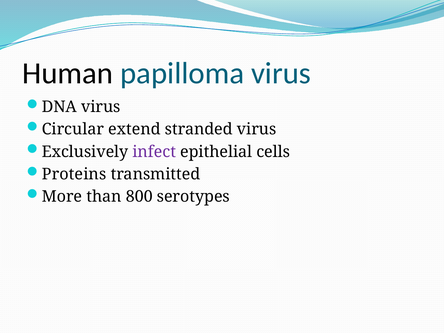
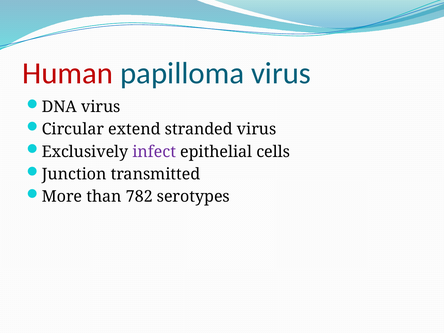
Human colour: black -> red (68, 73)
Proteins: Proteins -> Junction (74, 174)
800: 800 -> 782 (139, 197)
